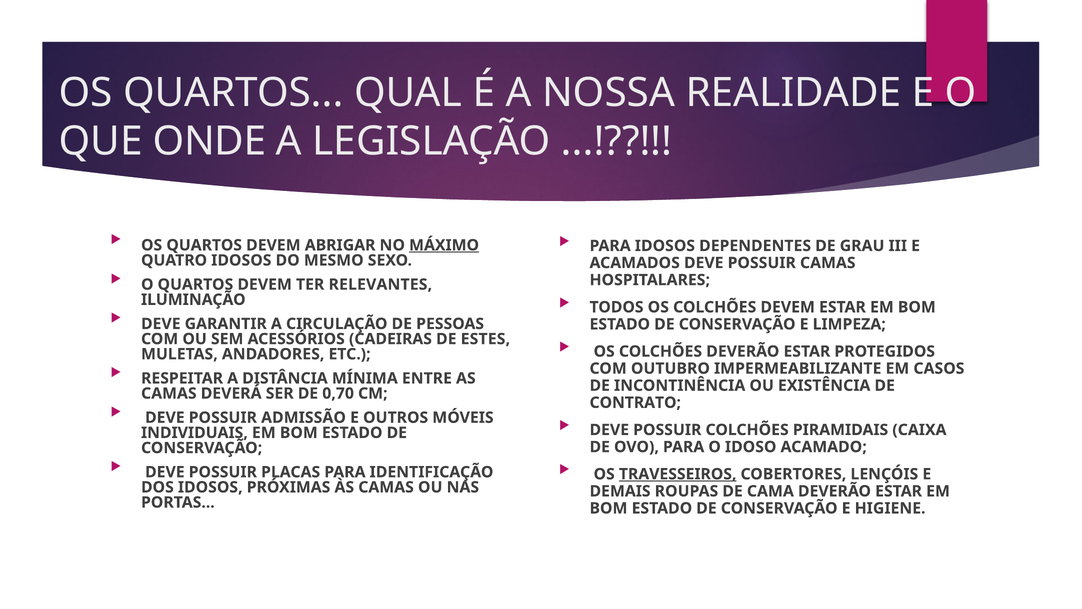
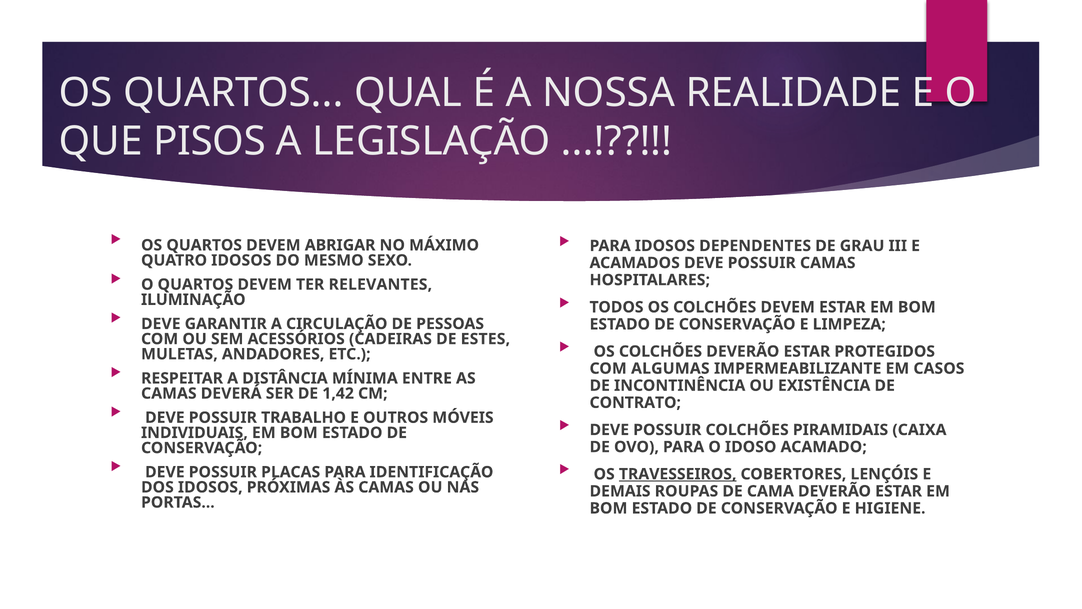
ONDE: ONDE -> PISOS (210, 141)
MÁXIMO underline: present -> none (444, 245)
OUTUBRO: OUTUBRO -> ALGUMAS (670, 368)
0,70: 0,70 -> 1,42 (338, 393)
ADMISSÃO: ADMISSÃO -> TRABALHO (304, 417)
